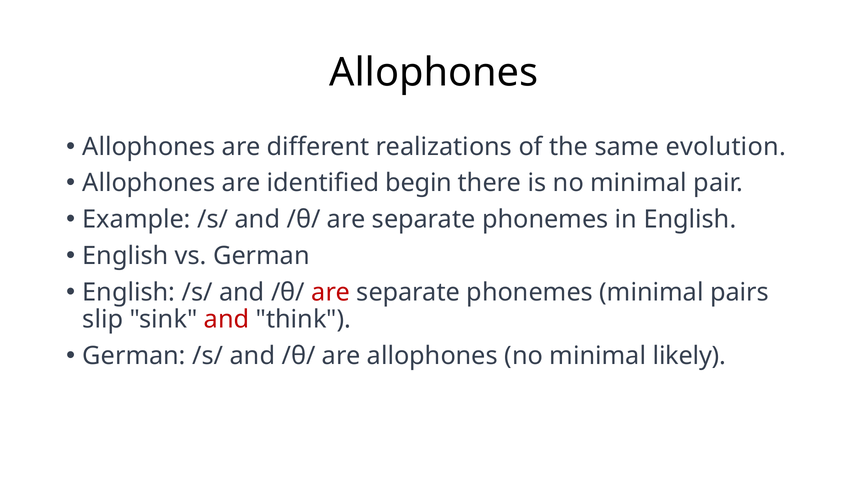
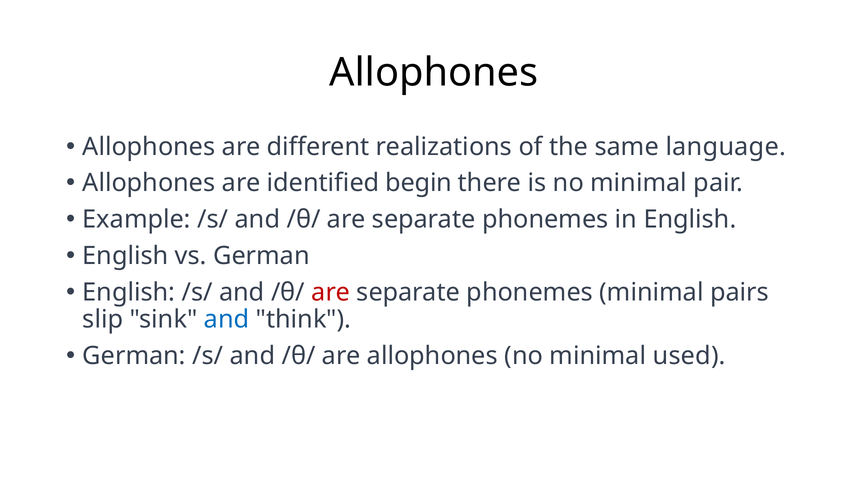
evolution: evolution -> language (726, 147)
and colour: red -> blue (227, 320)
likely: likely -> used (689, 356)
